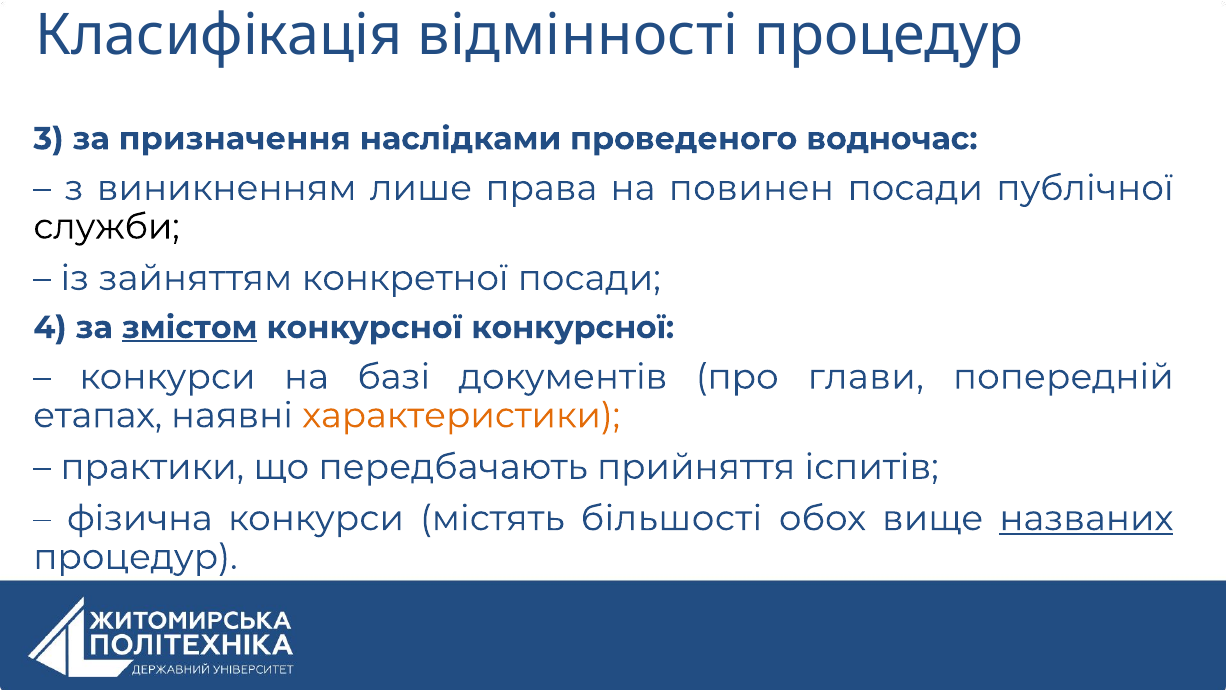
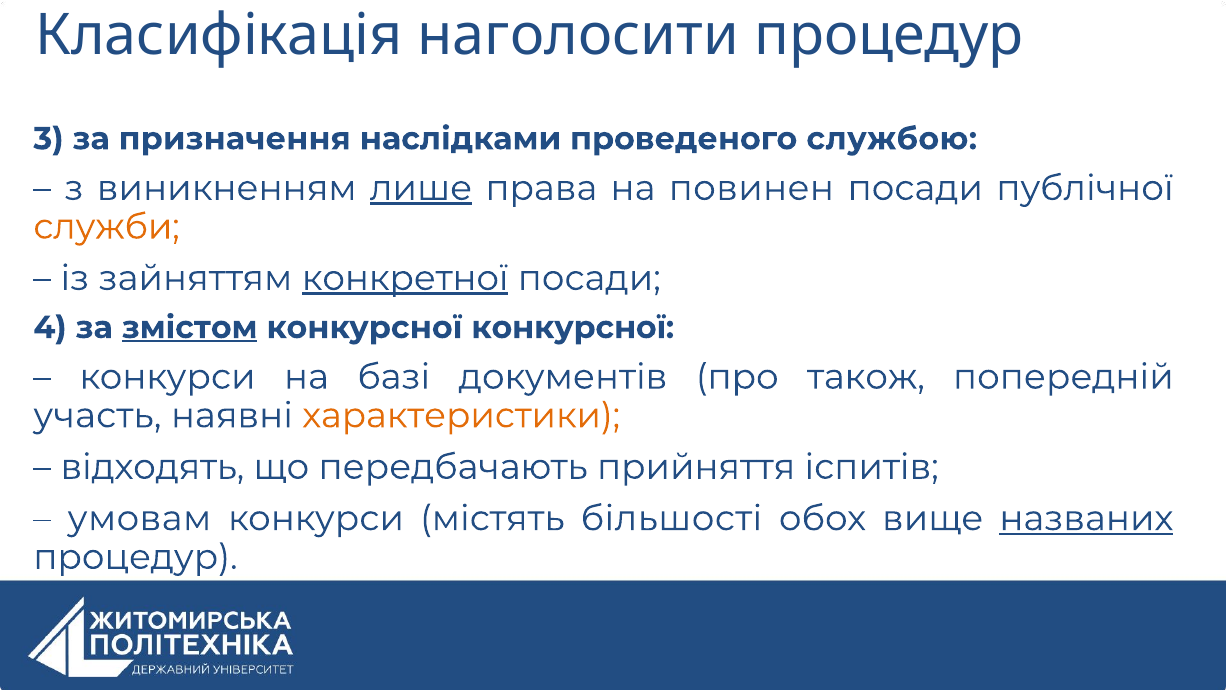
відмінності: відмінності -> наголосити (578, 35)
водночас: водночас -> службою (892, 139)
лише underline: none -> present (421, 188)
служби colour: black -> orange (107, 227)
конкретної underline: none -> present (405, 278)
глави: глави -> також (866, 377)
етапах: етапах -> участь (97, 415)
практики: практики -> відходять (152, 467)
фізична: фізична -> умовам (139, 518)
